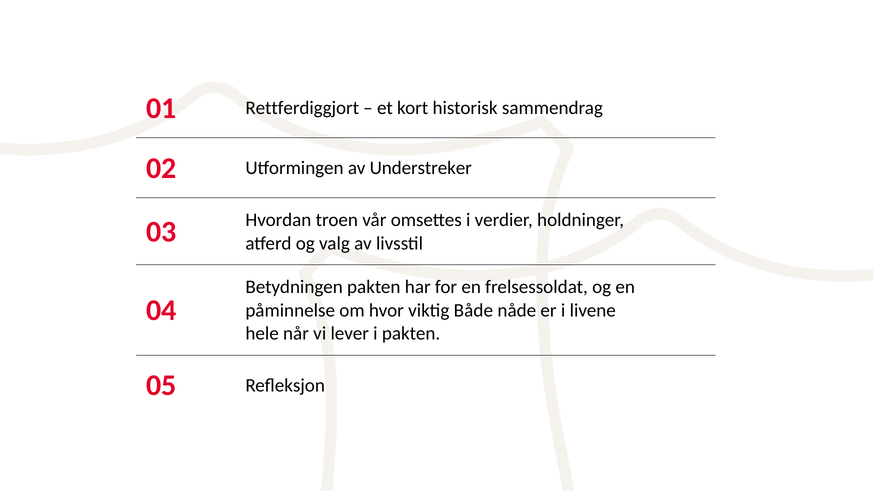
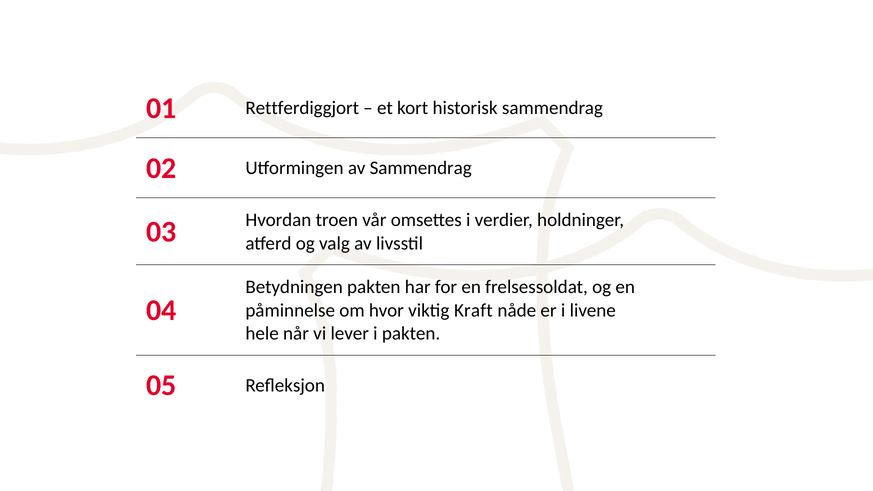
av Understreker: Understreker -> Sammendrag (421, 168)
Både: Både -> Kraft (473, 310)
